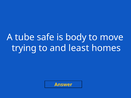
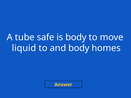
trying: trying -> liquid (24, 48)
and least: least -> body (79, 48)
